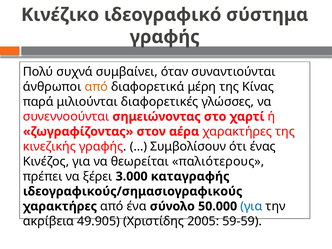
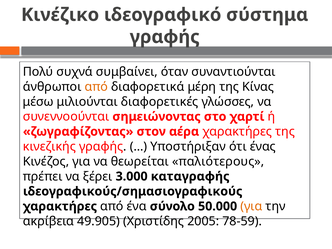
παρά: παρά -> μέσω (38, 102)
Συμβολίσουν: Συμβολίσουν -> Υποστήριξαν (188, 147)
για colour: blue -> orange (251, 206)
59-59: 59-59 -> 78-59 (242, 221)
